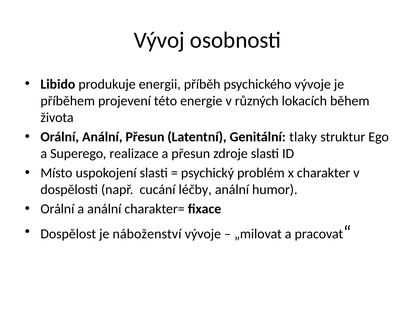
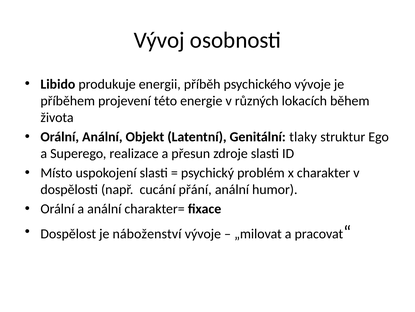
Anální Přesun: Přesun -> Objekt (145, 137)
léčby: léčby -> přání (195, 189)
